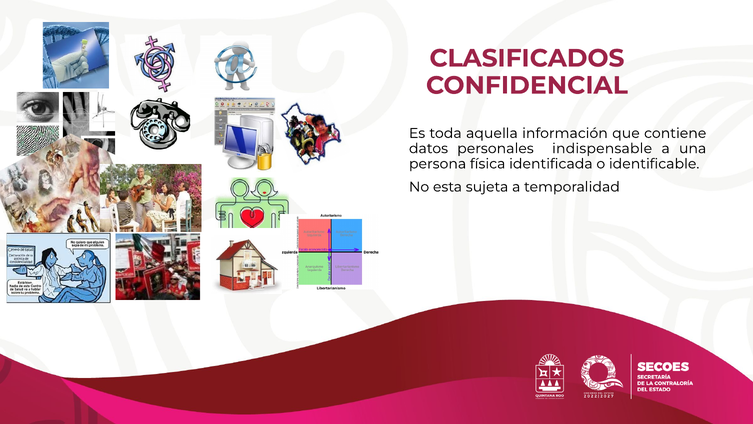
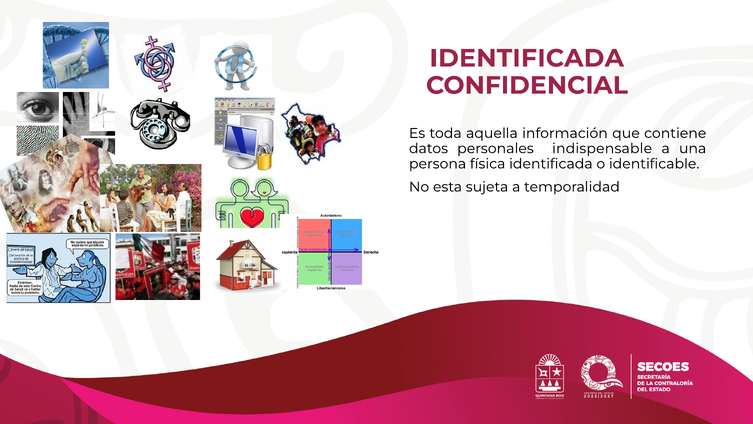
CLASIFICADOS: CLASIFICADOS -> IDENTIFICADA (527, 58)
